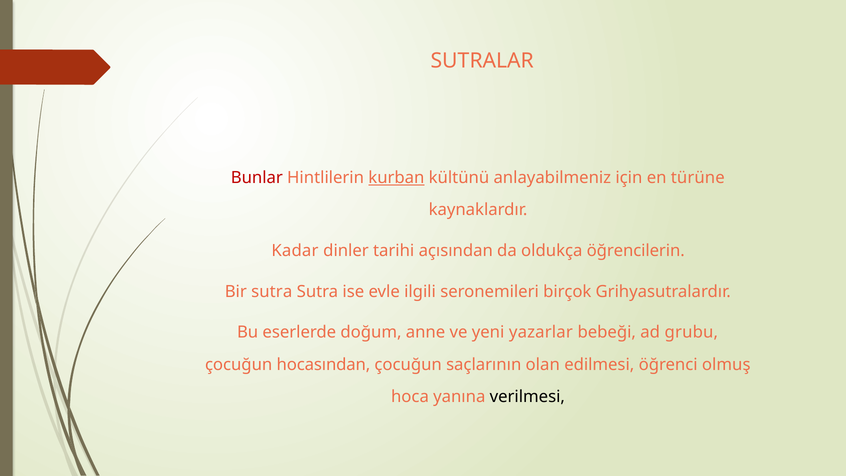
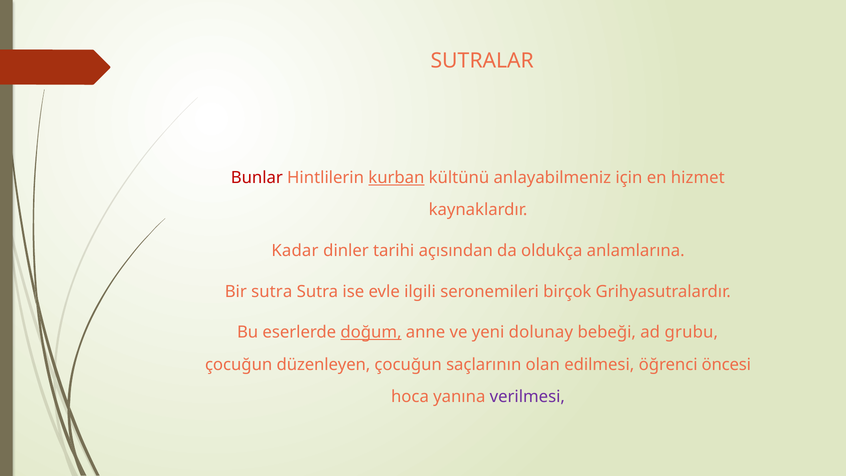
türüne: türüne -> hizmet (698, 178)
öğrencilerin: öğrencilerin -> anlamlarına (636, 251)
doğum underline: none -> present (371, 332)
yazarlar: yazarlar -> dolunay (541, 332)
hocasından: hocasından -> düzenleyen (323, 364)
olmuş: olmuş -> öncesi (726, 364)
verilmesi colour: black -> purple (527, 397)
